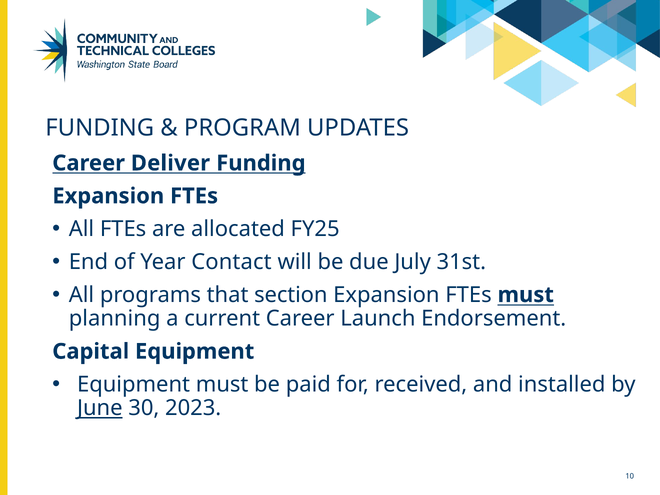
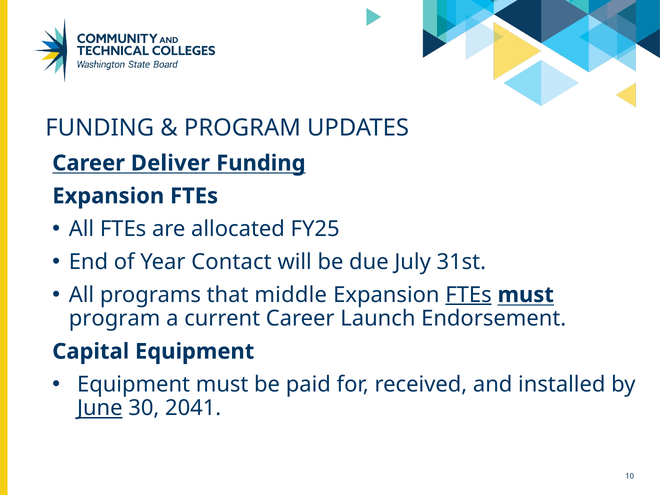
section: section -> middle (291, 295)
FTEs underline: none -> present (469, 295)
planning: planning -> program (115, 319)
2023: 2023 -> 2041 (193, 408)
